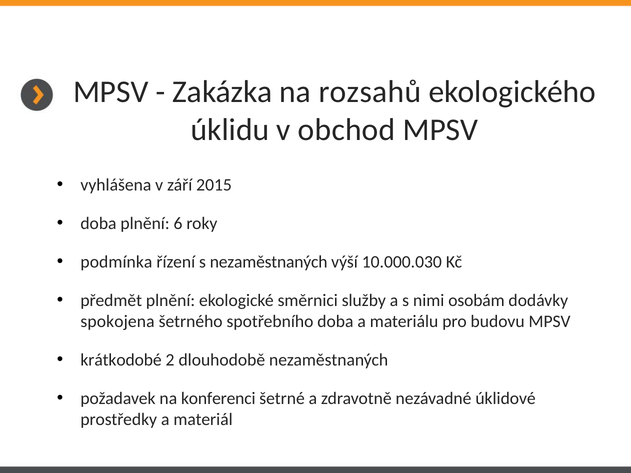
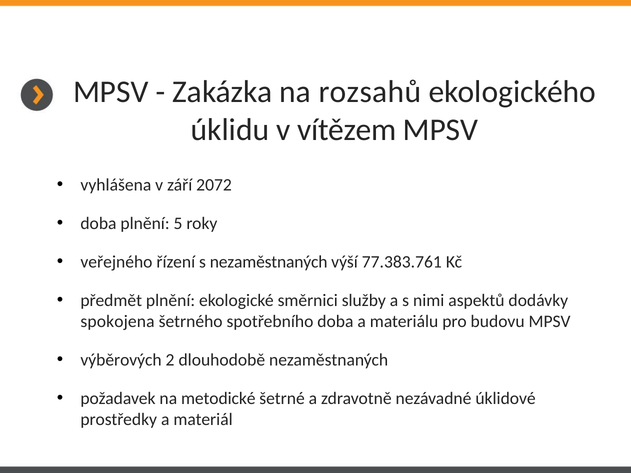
obchod: obchod -> vítězem (347, 130)
2015: 2015 -> 2072 (214, 185)
6: 6 -> 5 (178, 223)
podmínka: podmínka -> veřejného (116, 262)
10.000.030: 10.000.030 -> 77.383.761 (402, 262)
osobám: osobám -> aspektů (476, 301)
krátkodobé: krátkodobé -> výběrových (121, 360)
konferenci: konferenci -> metodické (218, 399)
